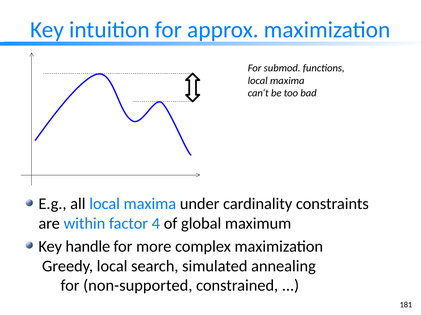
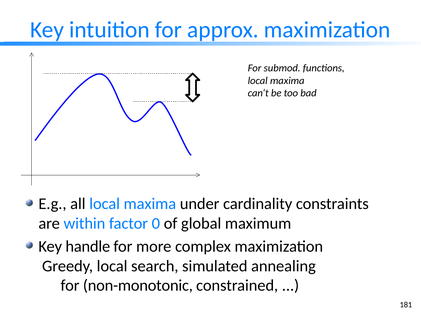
4: 4 -> 0 (156, 224)
non-supported: non-supported -> non-monotonic (138, 286)
